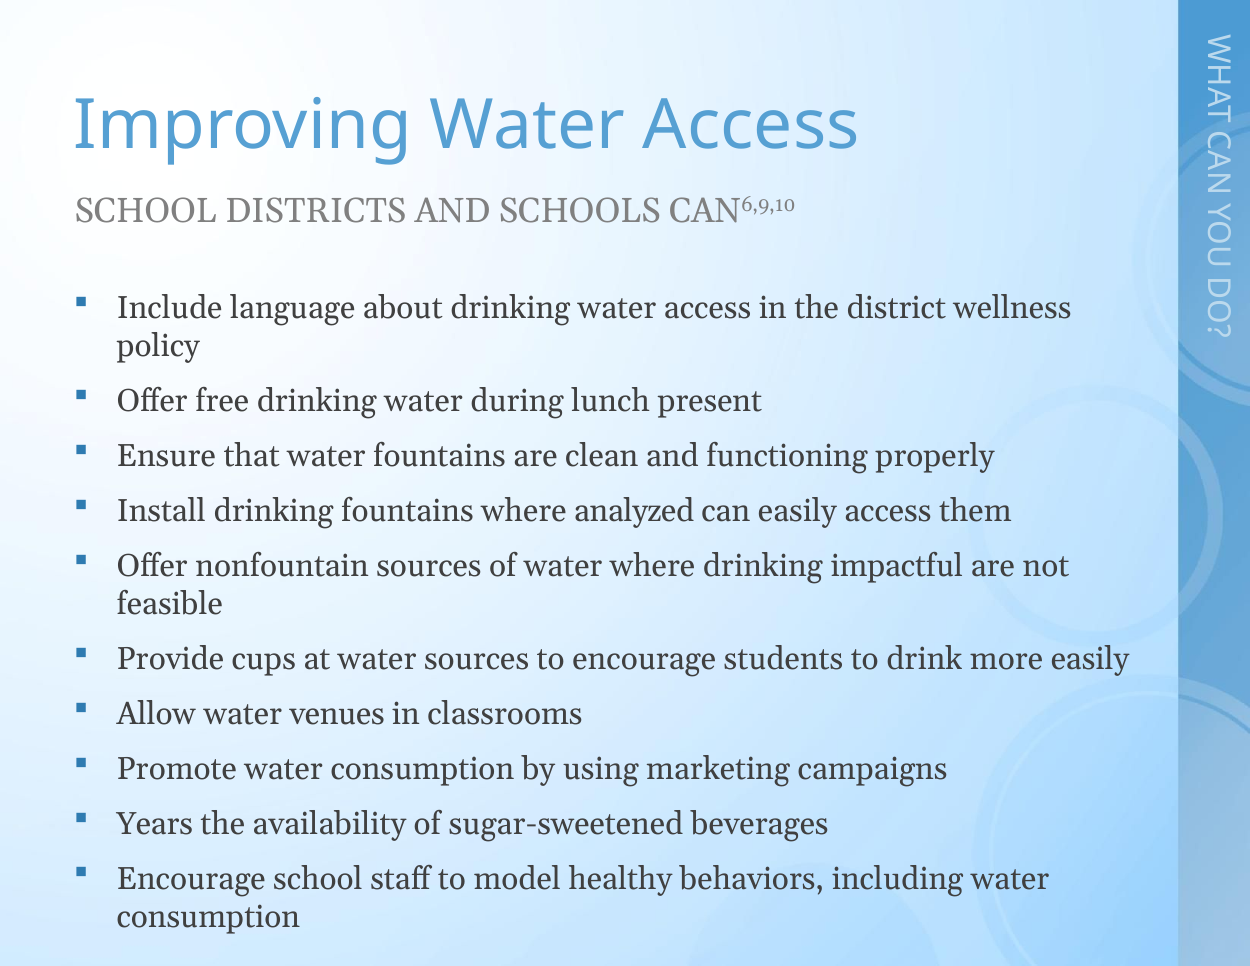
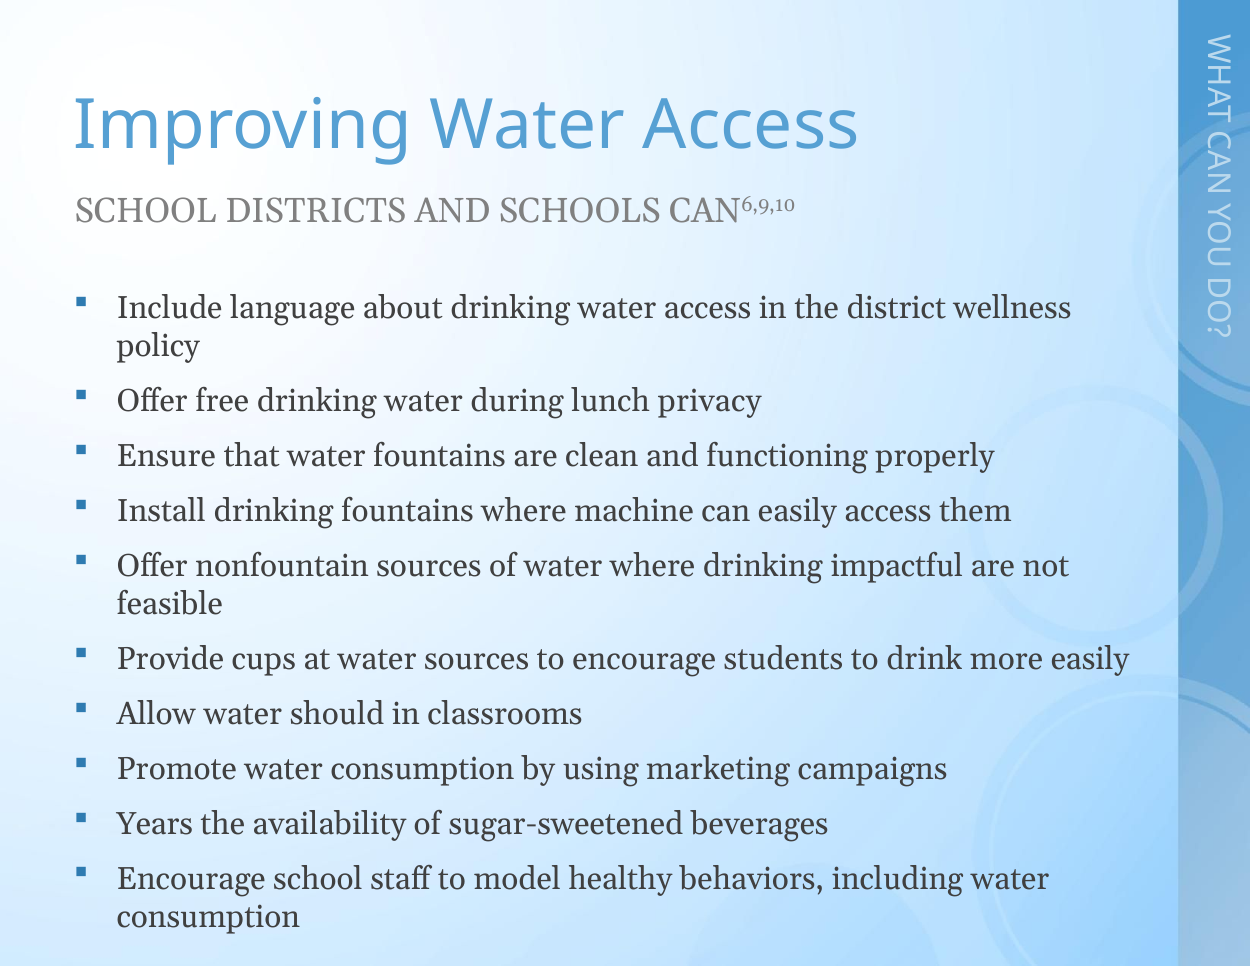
present: present -> privacy (710, 401)
analyzed: analyzed -> machine (634, 511)
venues: venues -> should (337, 714)
